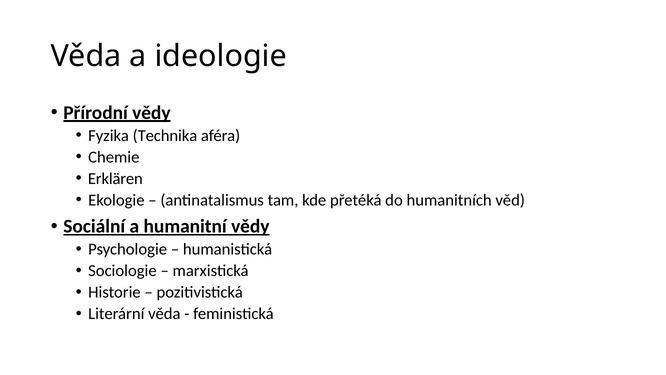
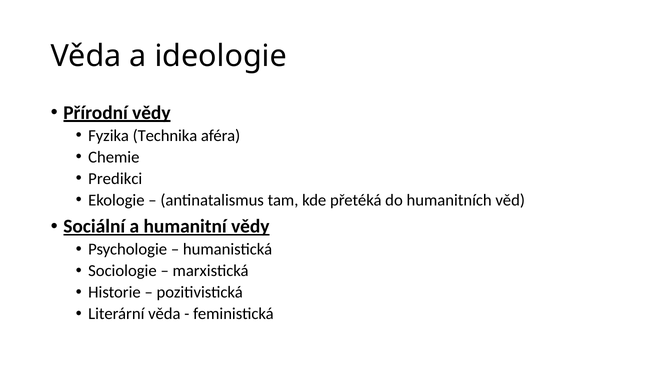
Erklären: Erklären -> Predikci (115, 178)
